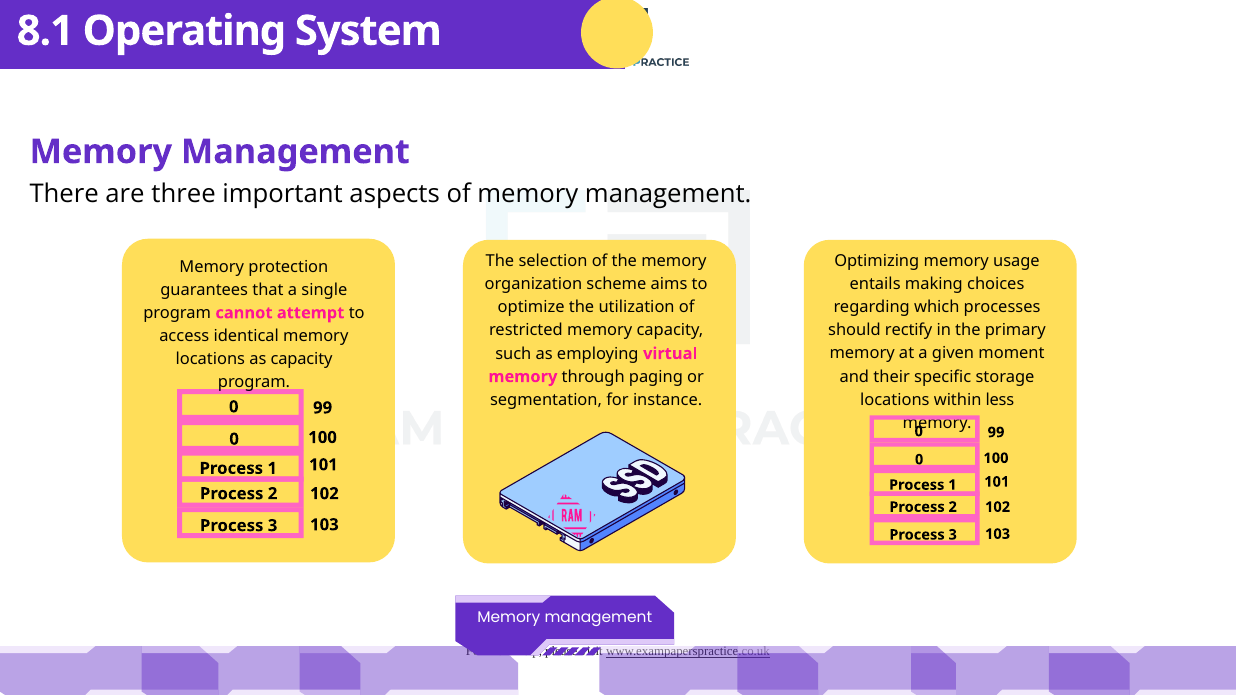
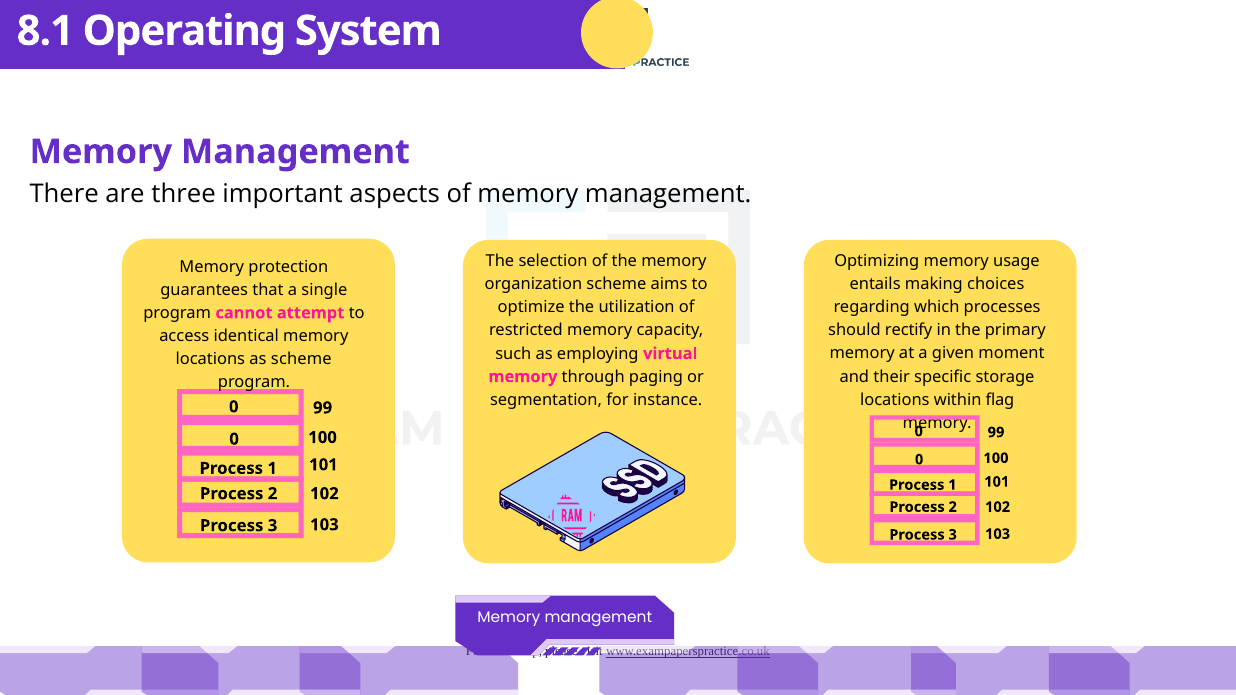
as capacity: capacity -> scheme (301, 359)
less: less -> flag (1000, 400)
